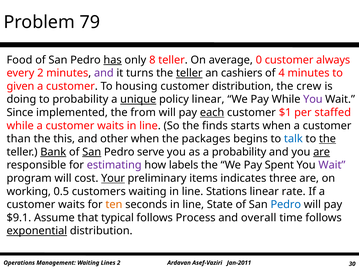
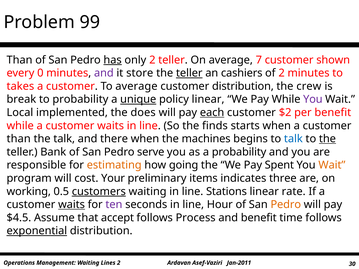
79: 79 -> 99 (90, 22)
Food: Food -> Than (19, 60)
only 8: 8 -> 2 (152, 60)
0: 0 -> 7 (259, 60)
always: always -> shown (333, 60)
every 2: 2 -> 0 (40, 73)
turns: turns -> store (140, 73)
of 4: 4 -> 2 (282, 73)
given: given -> takes (20, 86)
To housing: housing -> average (136, 86)
doing: doing -> break (21, 99)
Since: Since -> Local (20, 113)
from: from -> does (143, 113)
$1: $1 -> $2 (285, 113)
per staffed: staffed -> benefit (333, 113)
the this: this -> talk (64, 139)
other: other -> there (114, 139)
packages: packages -> machines (206, 139)
Bank underline: present -> none (53, 152)
San underline: present -> none (92, 152)
are underline: present -> none (322, 152)
estimating colour: purple -> orange (114, 165)
labels: labels -> going (184, 165)
Wait colour: purple -> orange (332, 165)
Your underline: present -> none (113, 178)
customers underline: none -> present (99, 192)
waits underline: none -> present (72, 205)
ten colour: orange -> purple (114, 205)
State: State -> Hour (220, 205)
Pedro colour: blue -> orange (286, 205)
$9.1: $9.1 -> $4.5 (19, 218)
typical: typical -> accept (117, 218)
and overall: overall -> benefit (259, 218)
